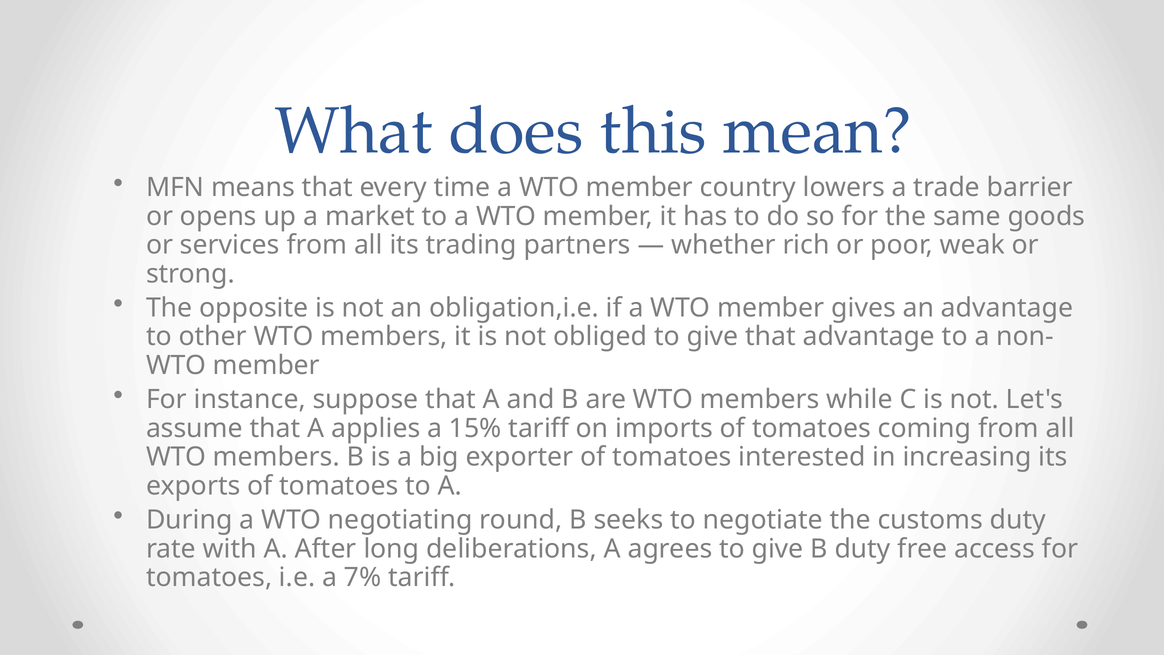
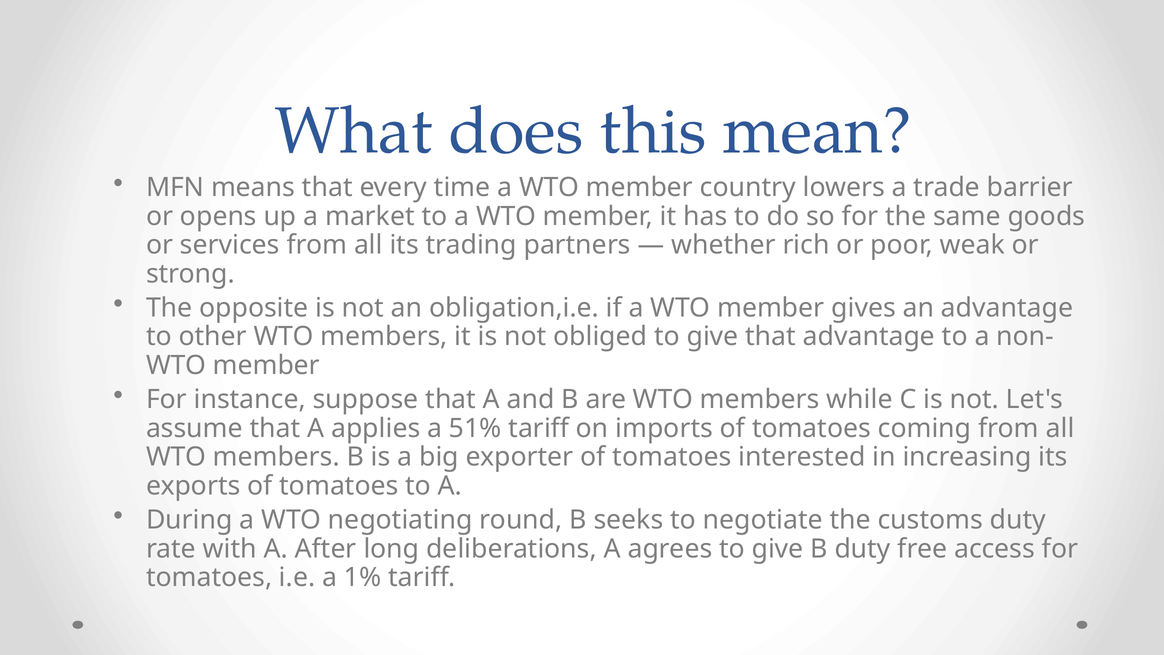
15%: 15% -> 51% (475, 428)
7%: 7% -> 1% (363, 577)
